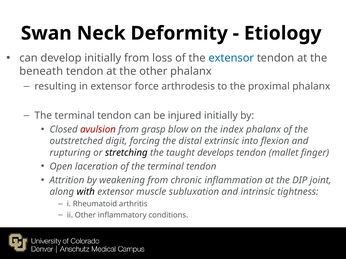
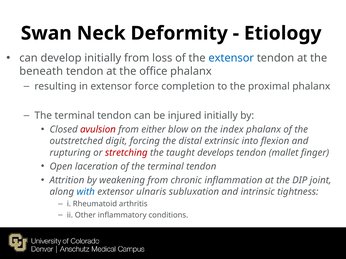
the other: other -> office (153, 71)
arthrodesis: arthrodesis -> completion (188, 87)
grasp: grasp -> either (153, 130)
stretching colour: black -> red (126, 153)
with colour: black -> blue (86, 192)
muscle: muscle -> ulnaris (151, 192)
